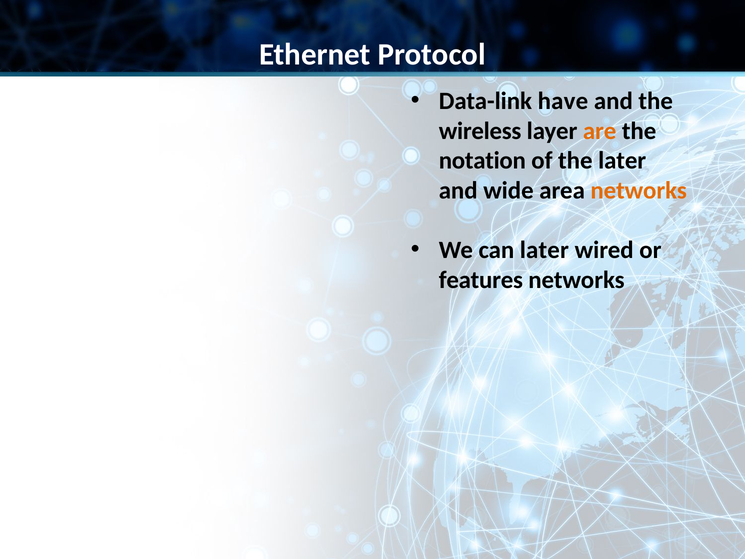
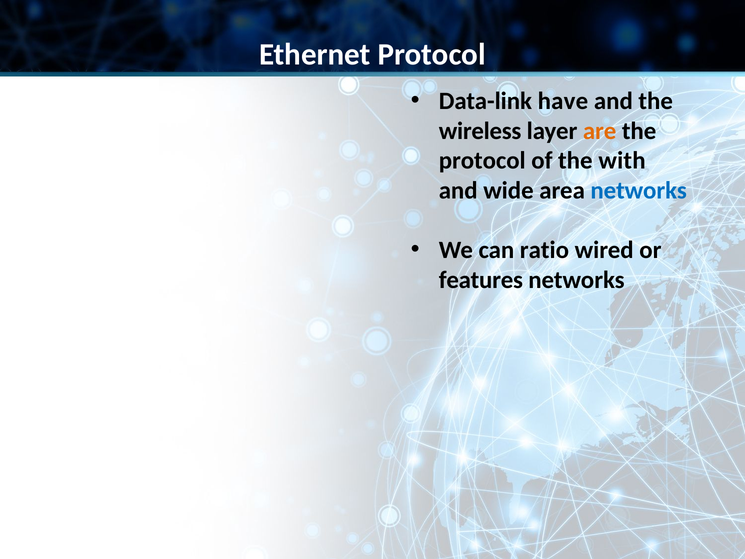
notation: notation -> protocol (482, 161)
the later: later -> with (622, 161)
networks colour: orange -> blue (639, 190)
can later: later -> ratio (544, 250)
